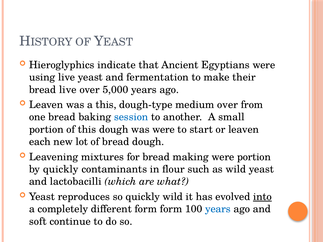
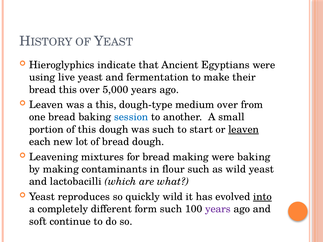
bread live: live -> this (68, 90)
was were: were -> such (163, 130)
leaven underline: none -> present (244, 130)
were portion: portion -> baking (254, 157)
by quickly: quickly -> making (61, 169)
form form: form -> such (171, 209)
years colour: blue -> purple (218, 209)
